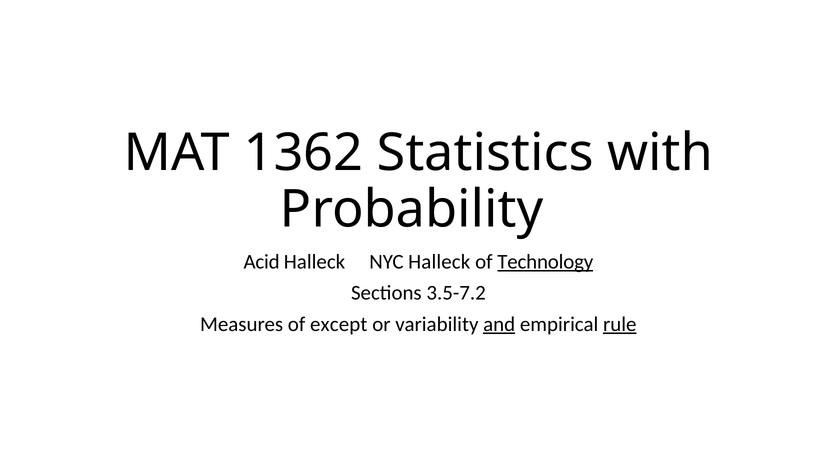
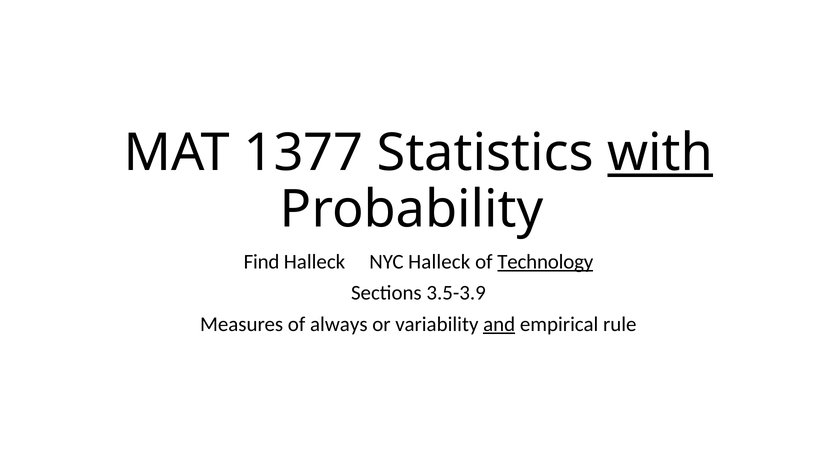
1362: 1362 -> 1377 (303, 153)
with underline: none -> present (660, 153)
Acid: Acid -> Find (262, 262)
3.5-7.2: 3.5-7.2 -> 3.5-3.9 (456, 293)
except: except -> always (339, 324)
rule underline: present -> none (620, 324)
